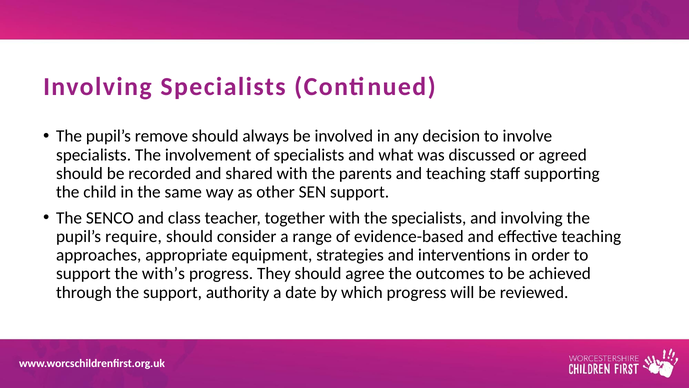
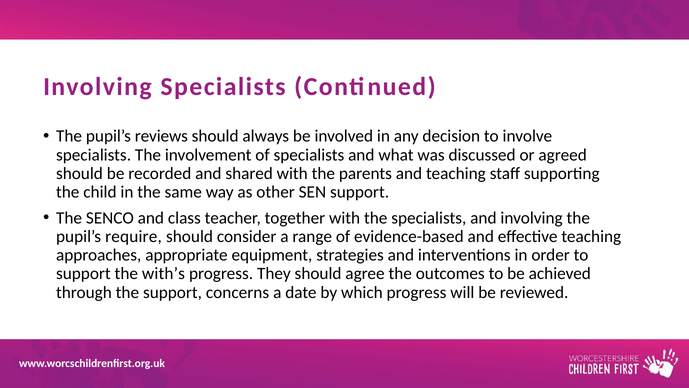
remove: remove -> reviews (161, 136)
authority: authority -> concerns (238, 292)
